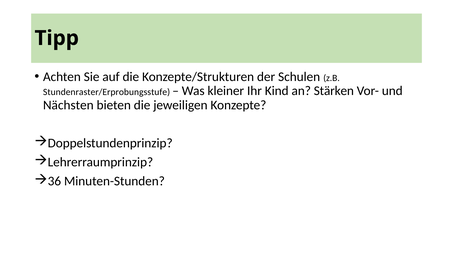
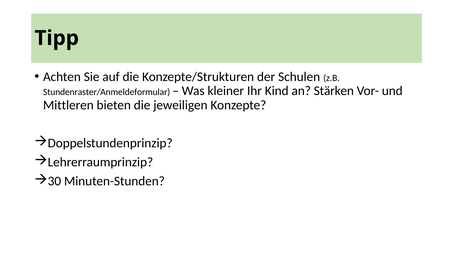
Stundenraster/Erprobungsstufe: Stundenraster/Erprobungsstufe -> Stundenraster/Anmeldeformular (107, 92)
Nächsten: Nächsten -> Mittleren (68, 105)
36: 36 -> 30 (54, 181)
